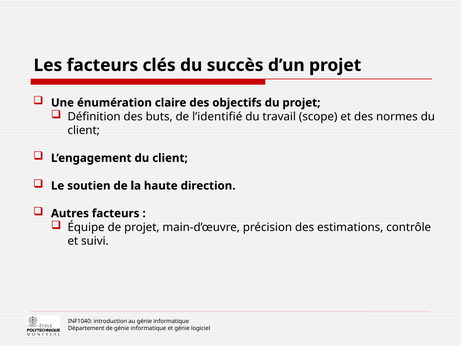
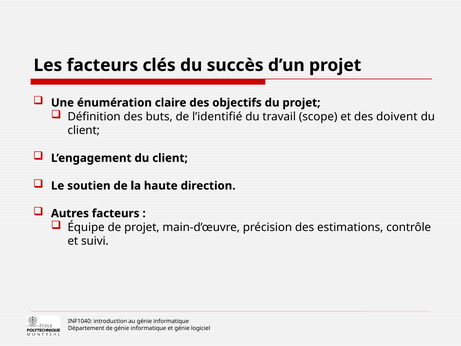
normes: normes -> doivent (397, 116)
